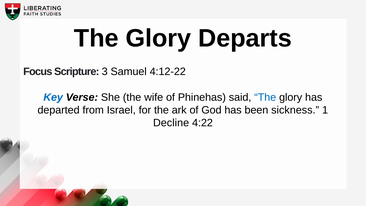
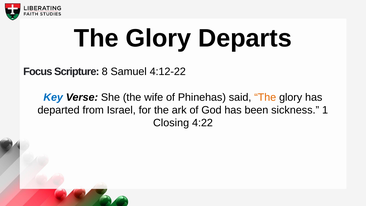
3: 3 -> 8 (105, 72)
The colour: blue -> orange (265, 97)
Decline: Decline -> Closing (171, 123)
